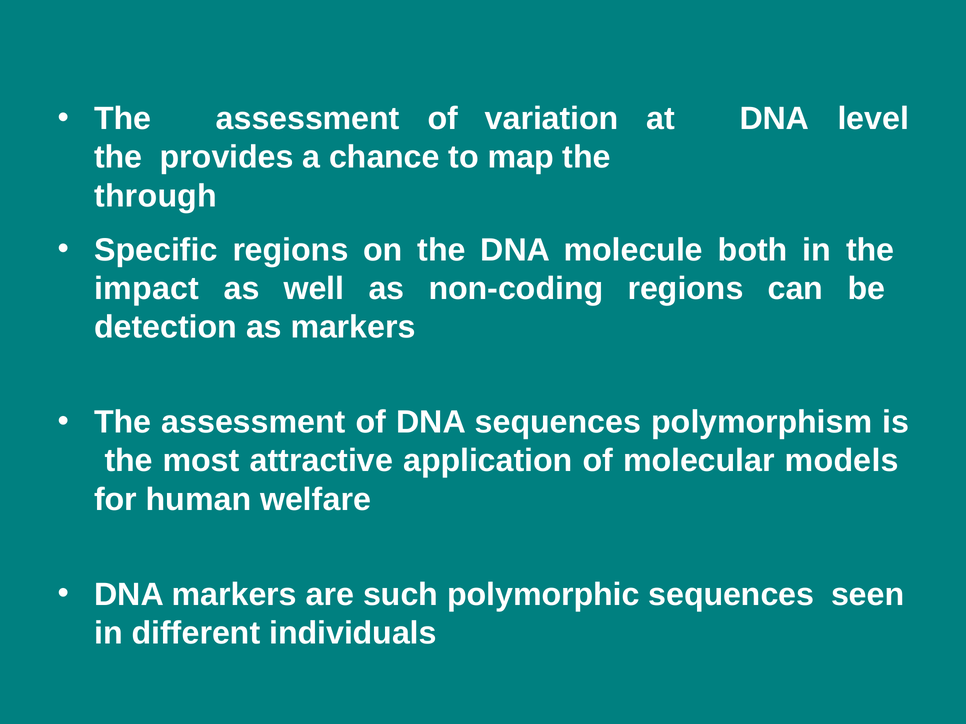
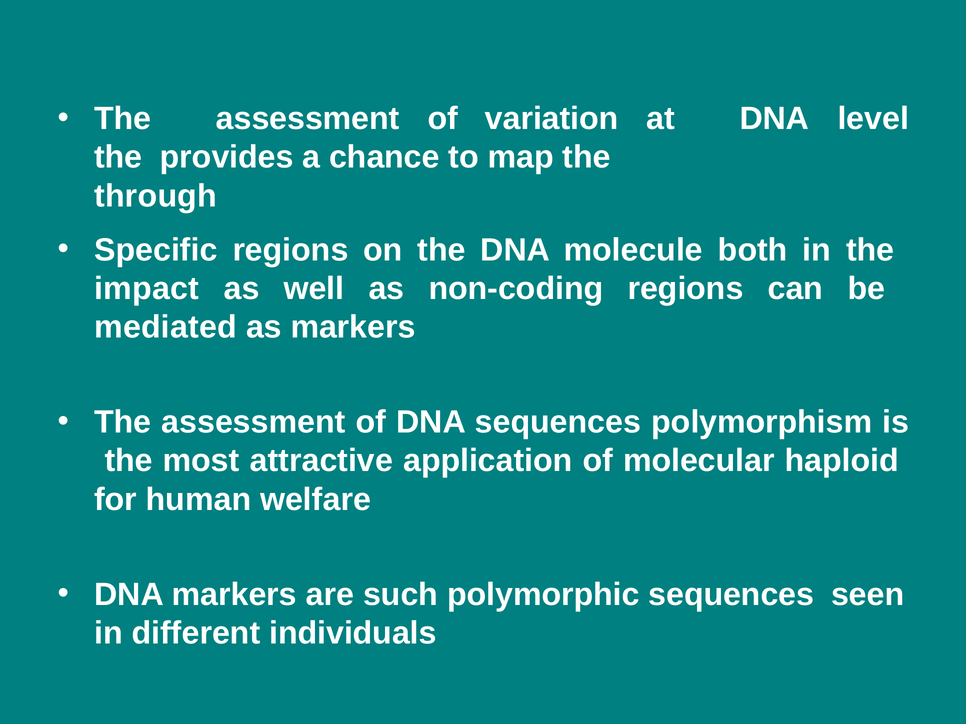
detection: detection -> mediated (166, 327)
models: models -> haploid (842, 461)
